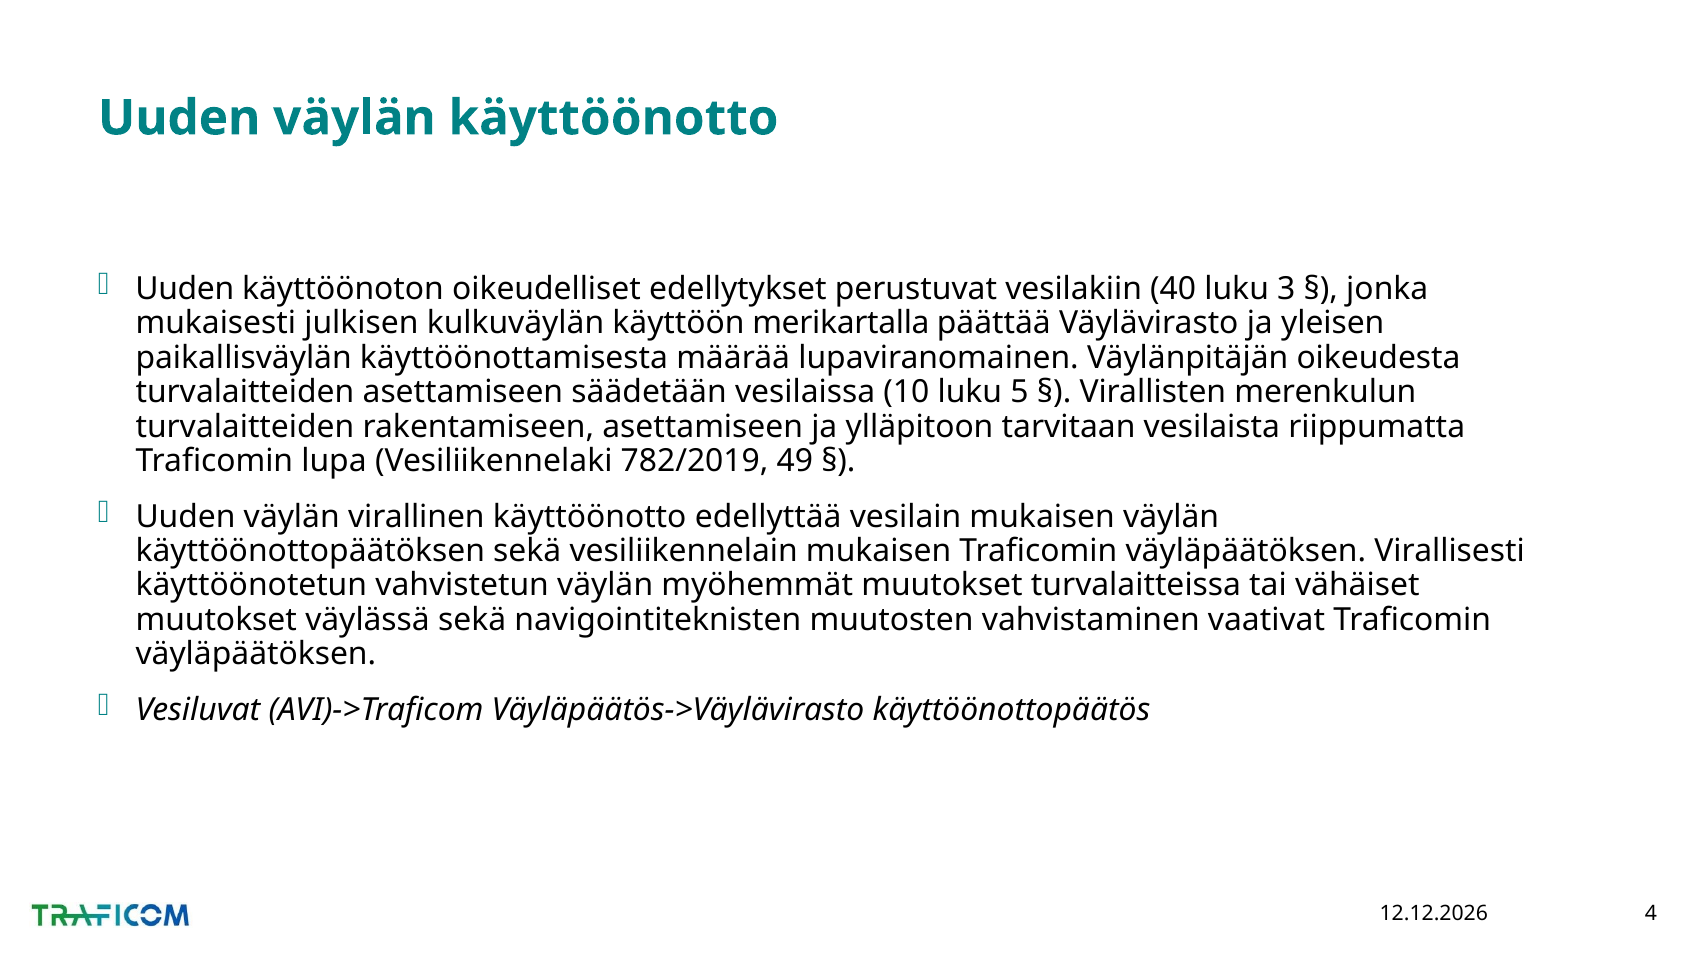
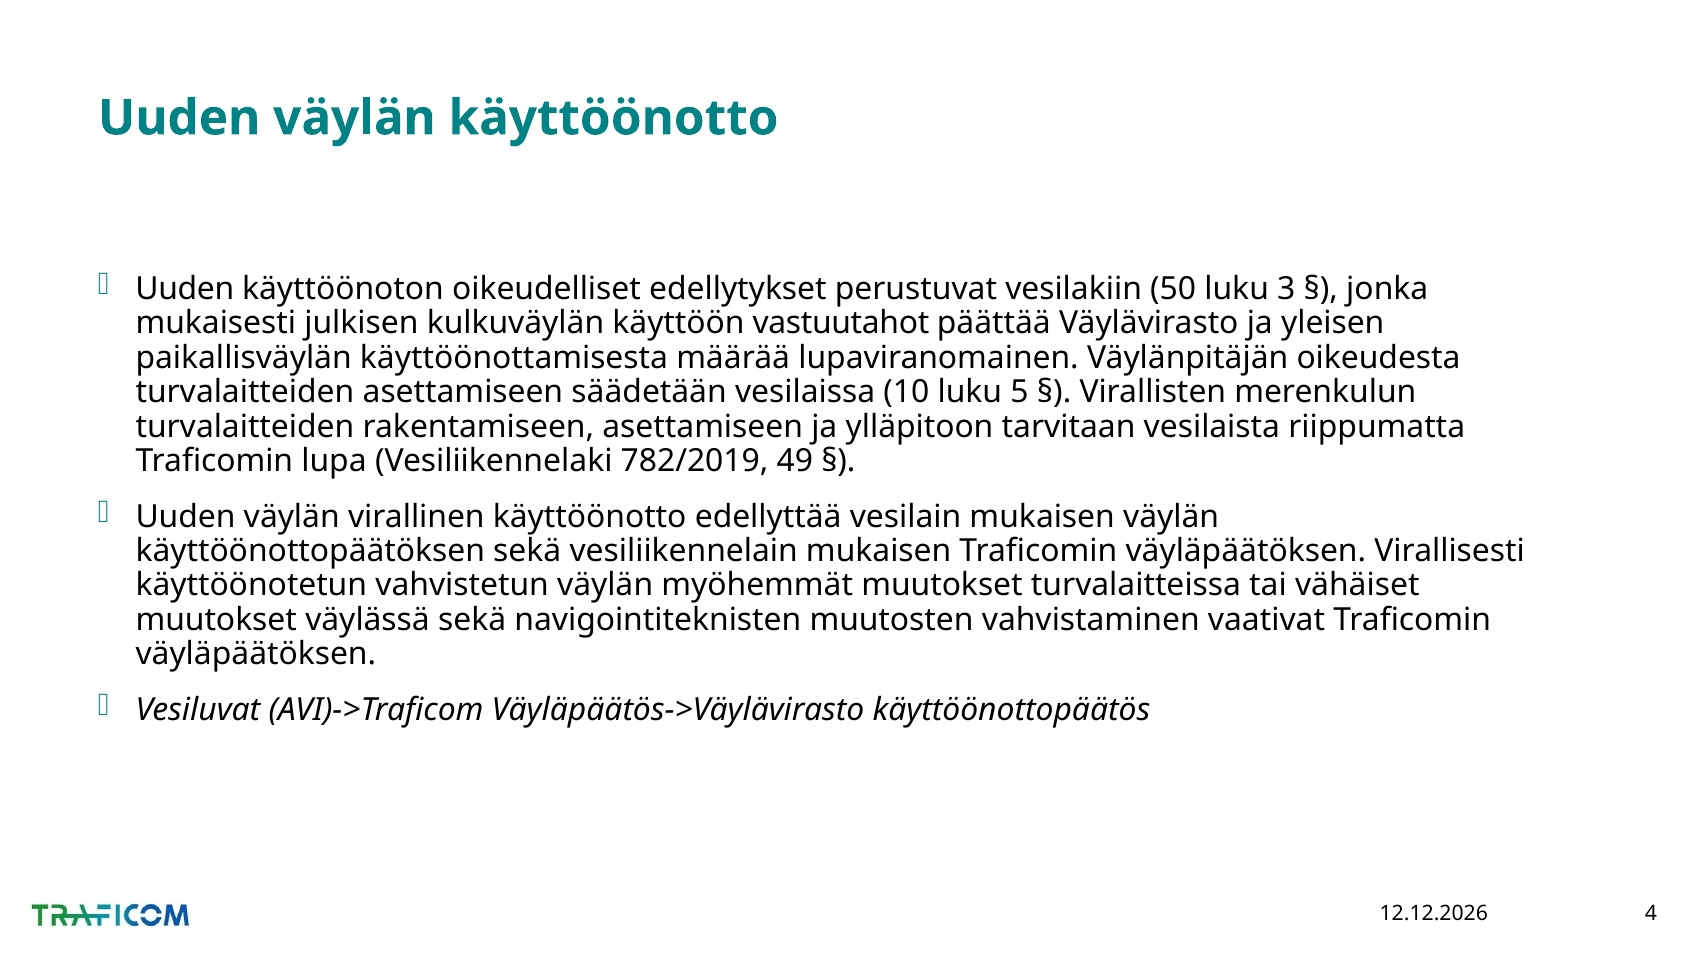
40: 40 -> 50 (1173, 289)
merikartalla: merikartalla -> vastuutahot (841, 324)
